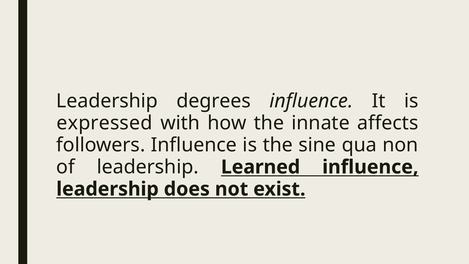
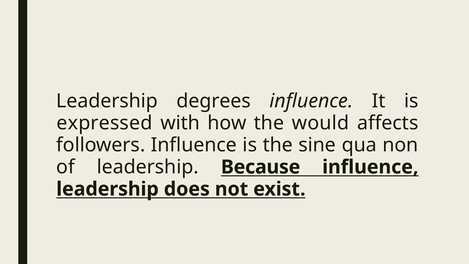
innate: innate -> would (321, 123)
Learned: Learned -> Because (261, 167)
